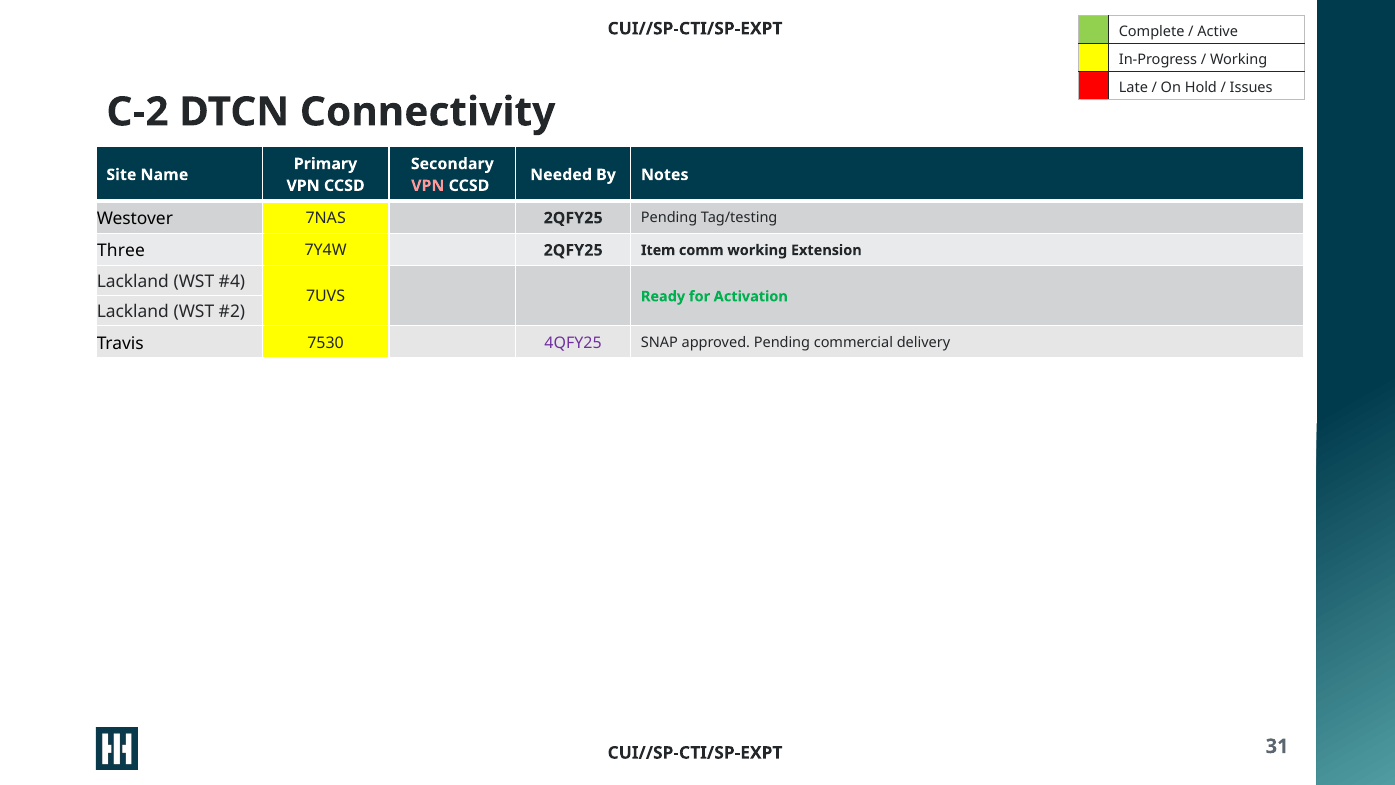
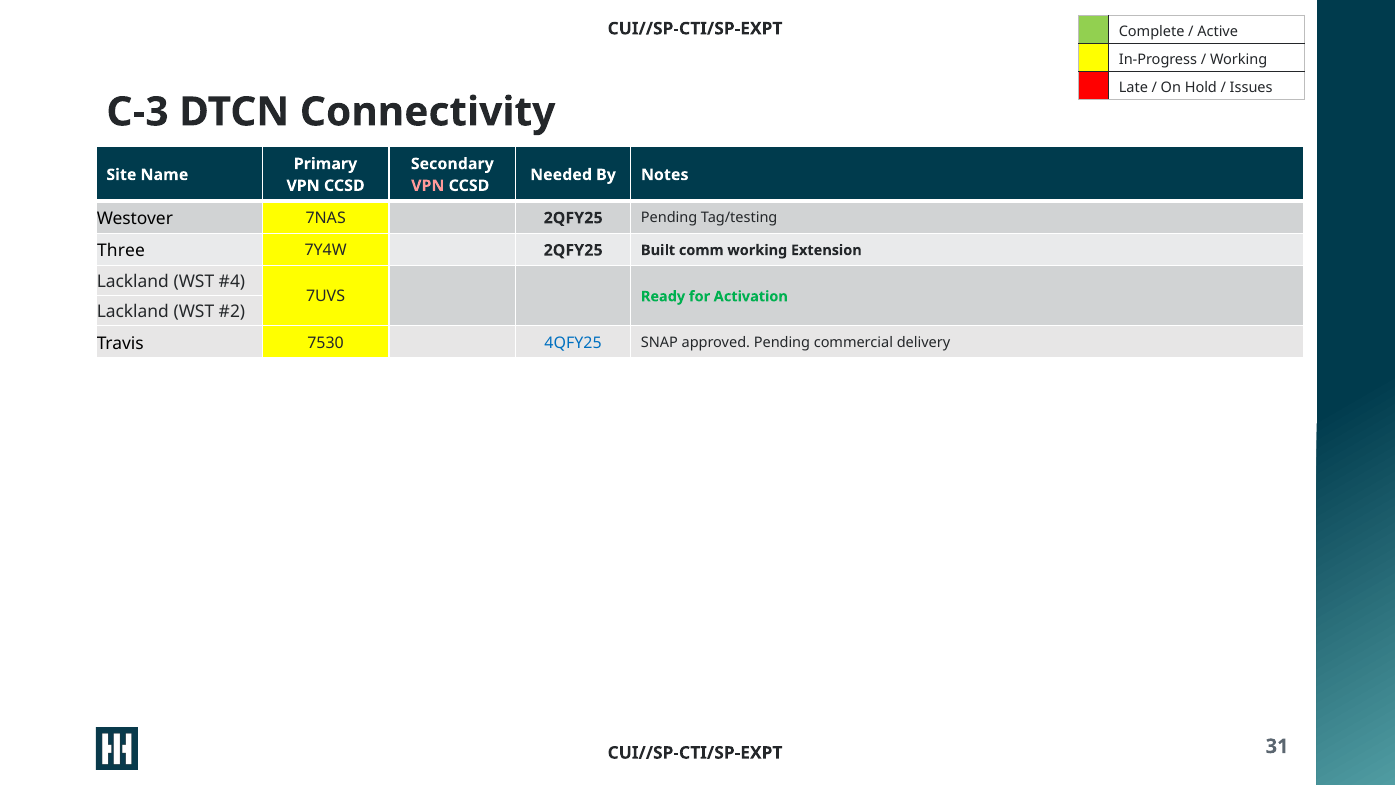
C-2: C-2 -> C-3 (138, 112)
Item: Item -> Built (658, 250)
4QFY25 colour: purple -> blue (573, 343)
